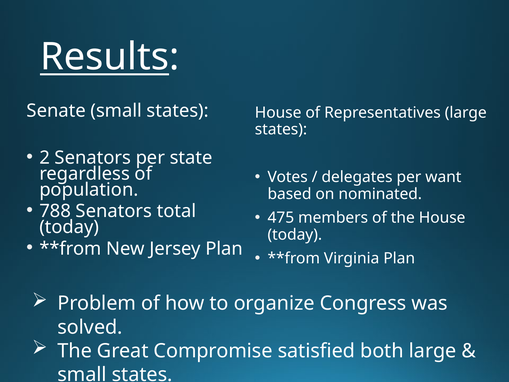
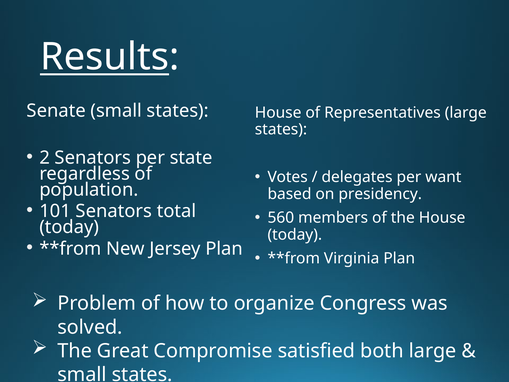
nominated: nominated -> presidency (380, 194)
788: 788 -> 101 (55, 211)
475: 475 -> 560 (281, 218)
